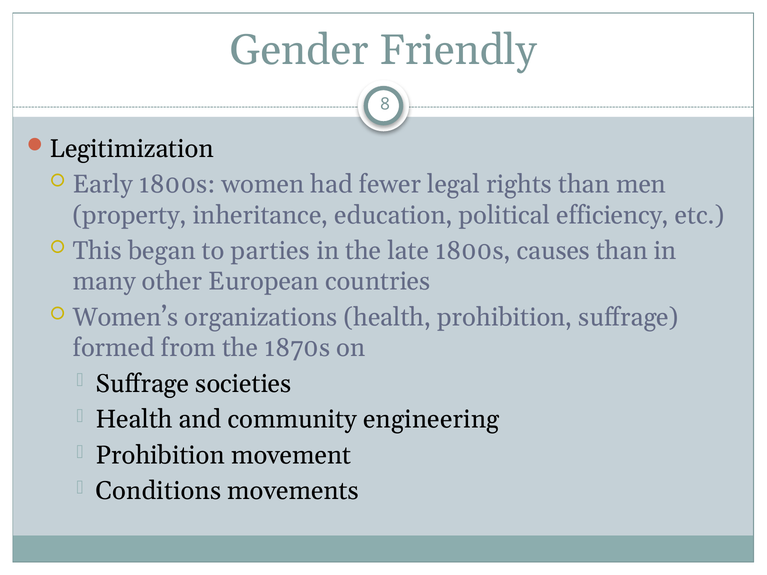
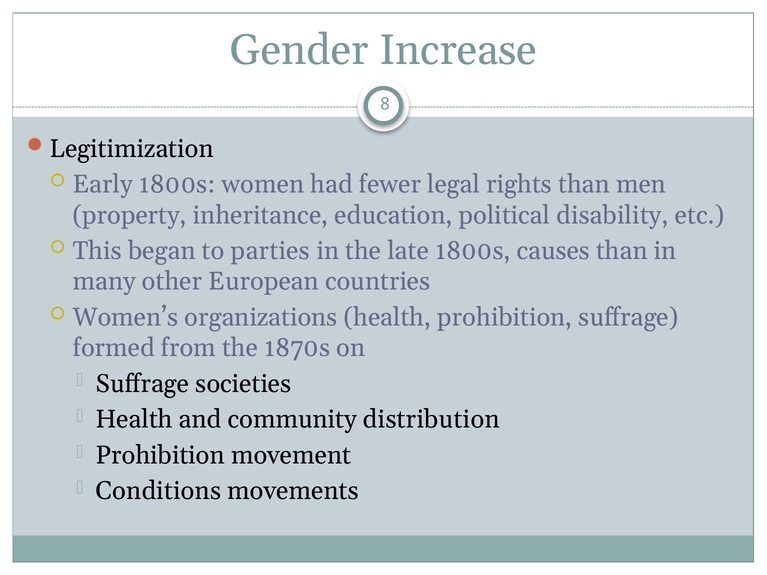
Friendly: Friendly -> Increase (458, 50)
efficiency: efficiency -> disability (612, 215)
engineering: engineering -> distribution (431, 420)
